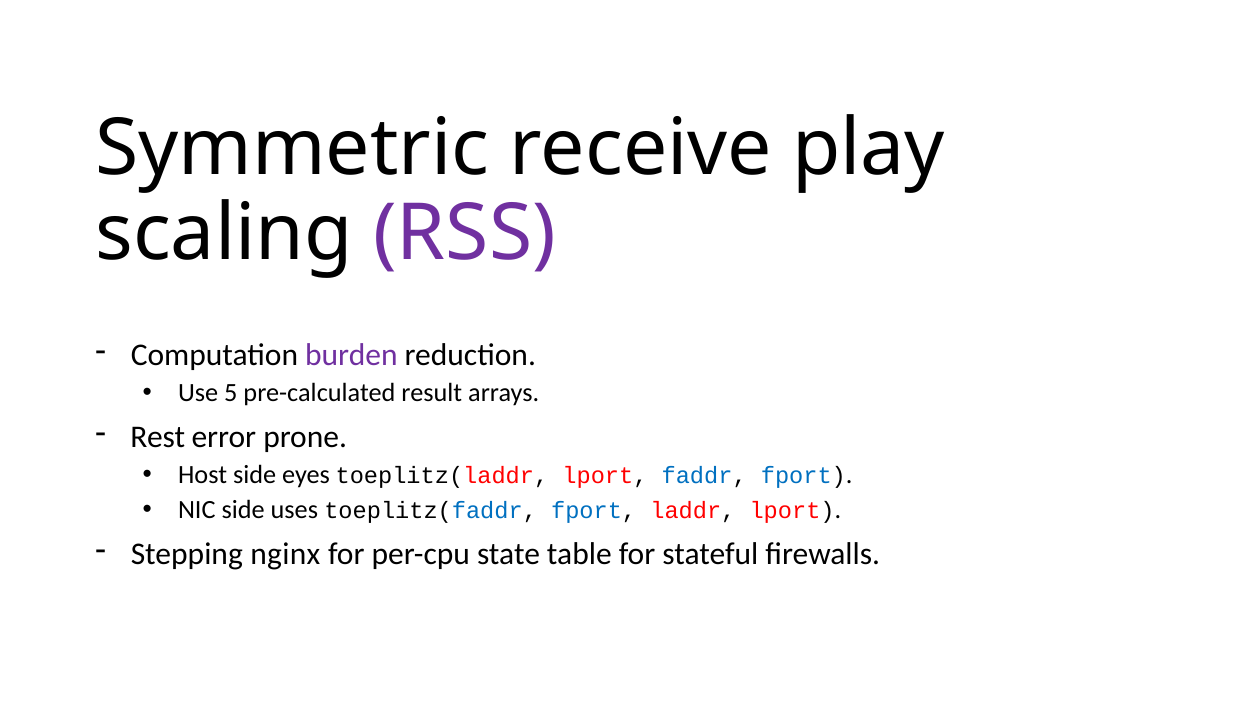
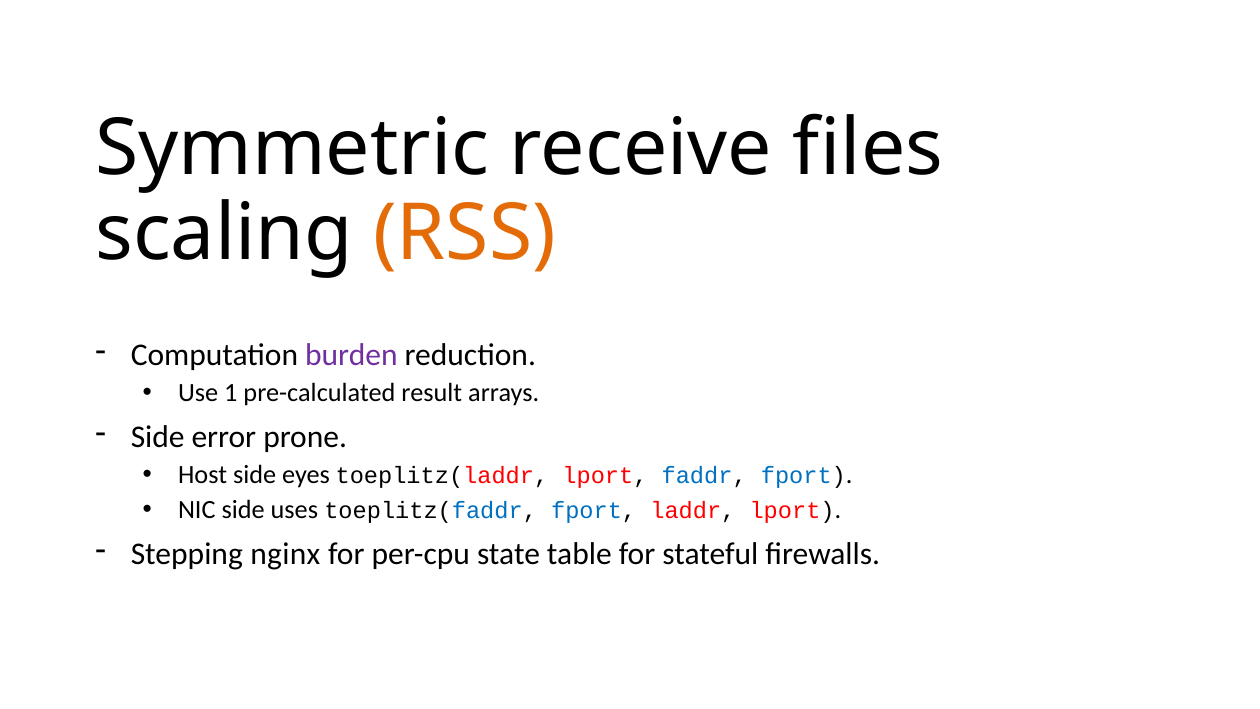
play: play -> files (868, 148)
RSS colour: purple -> orange (465, 233)
5: 5 -> 1 (231, 393)
Rest: Rest -> Side (158, 437)
